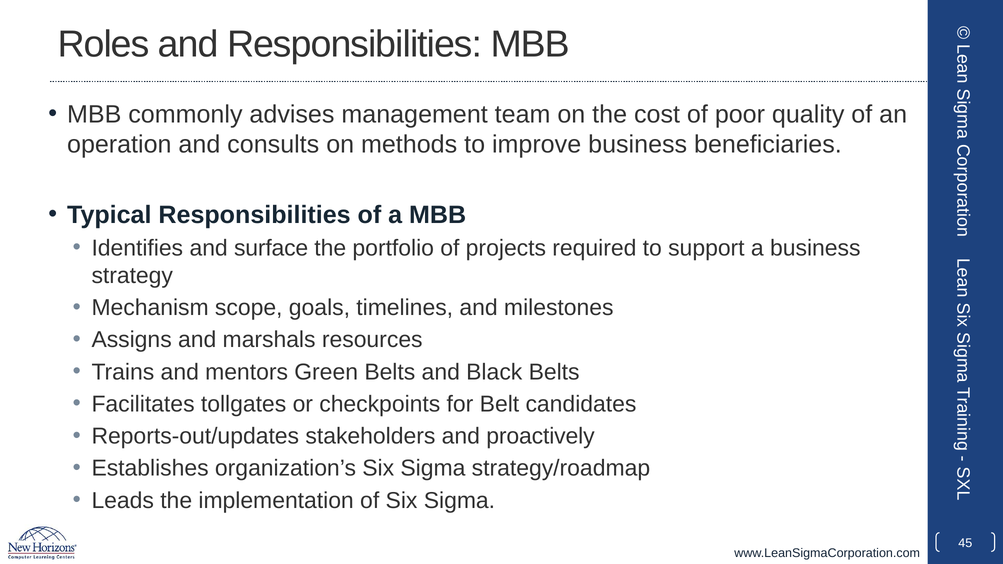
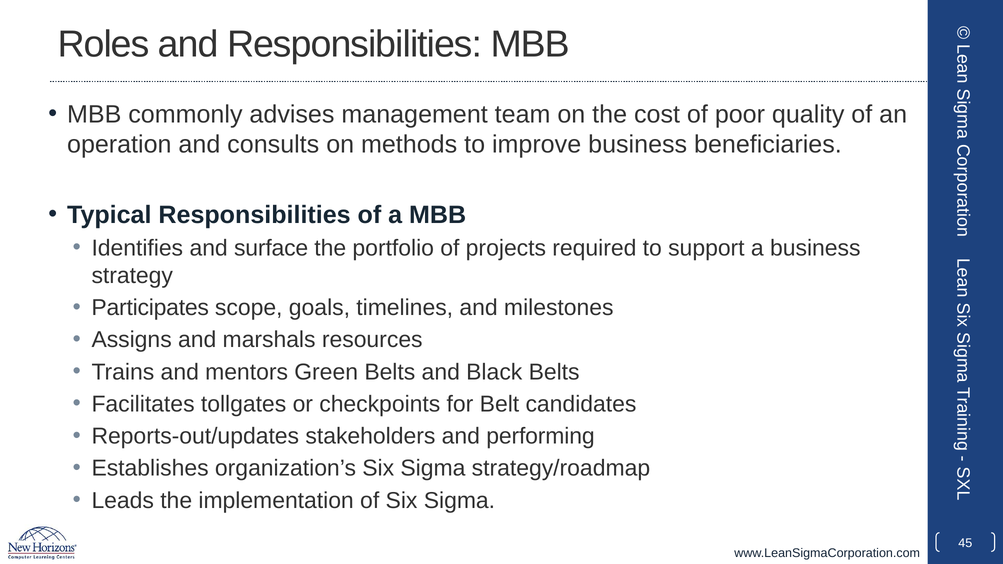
Mechanism: Mechanism -> Participates (150, 308)
proactively: proactively -> performing (540, 436)
